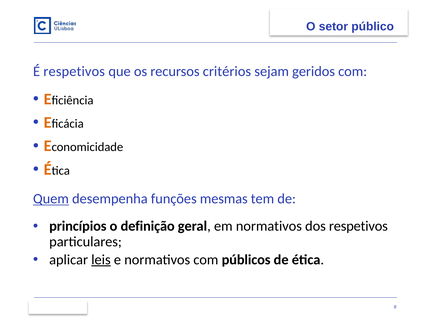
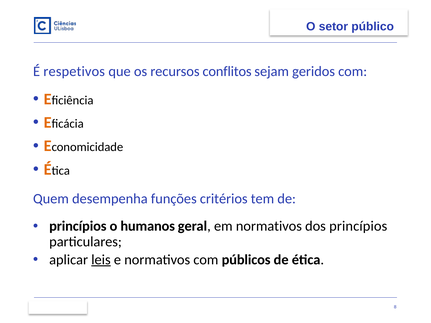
critérios: critérios -> conflitos (227, 71)
Quem underline: present -> none (51, 199)
mesmas: mesmas -> critérios (224, 199)
definição: definição -> humanos (148, 226)
dos respetivos: respetivos -> princípios (358, 226)
